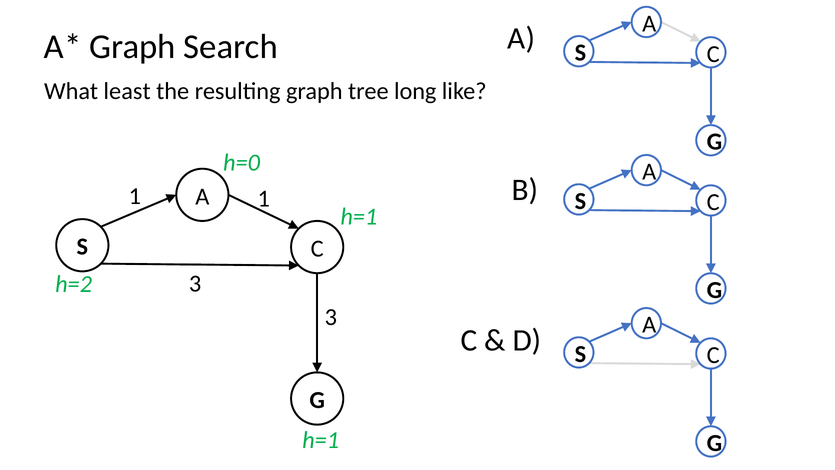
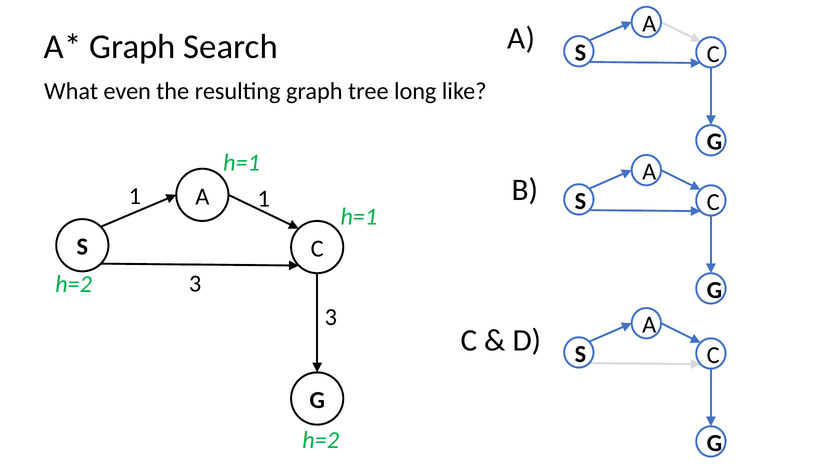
least: least -> even (127, 91)
h=0: h=0 -> h=1 (242, 163)
h=1: h=1 -> h=2 (321, 440)
